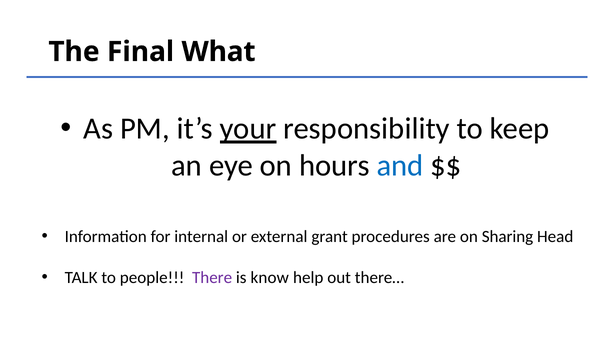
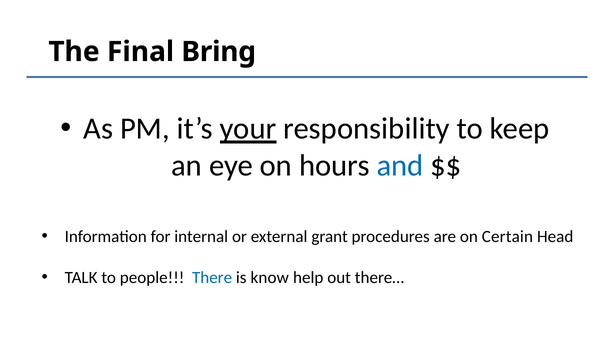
What: What -> Bring (219, 52)
Sharing: Sharing -> Certain (507, 236)
There colour: purple -> blue (212, 277)
